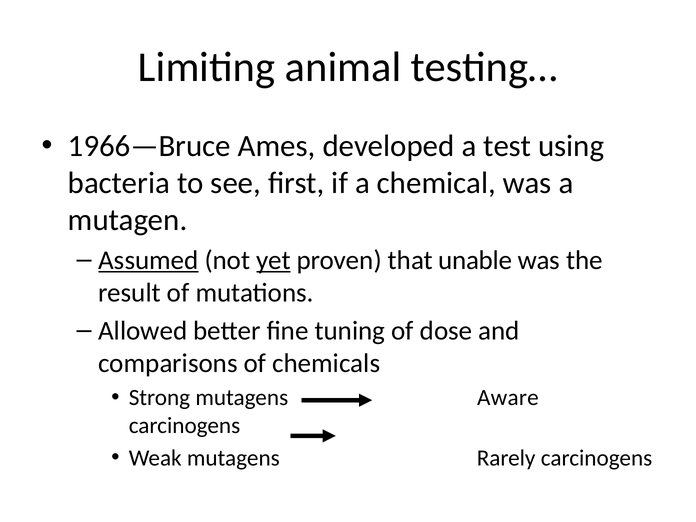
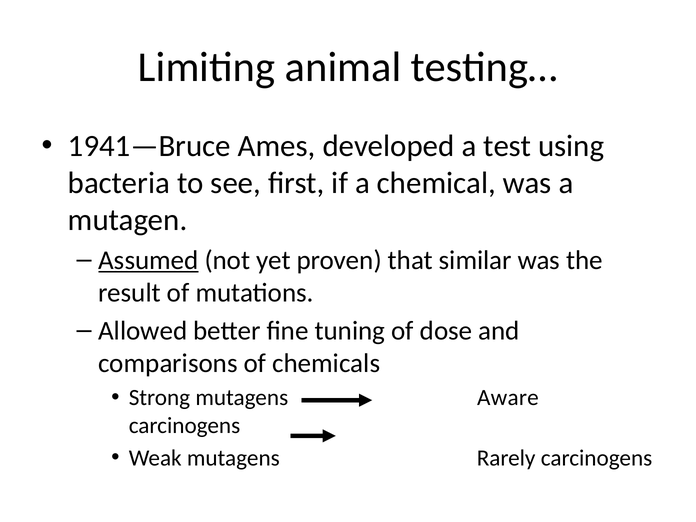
1966—Bruce: 1966—Bruce -> 1941—Bruce (149, 146)
yet underline: present -> none (274, 260)
unable: unable -> similar (475, 260)
